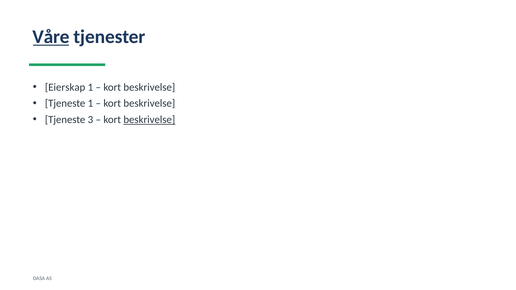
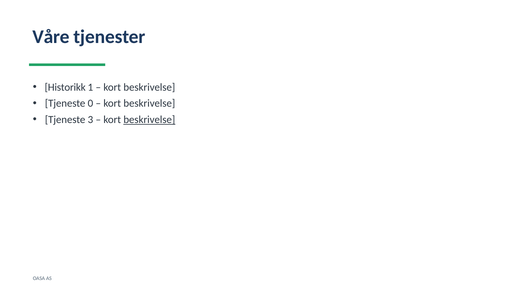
Våre underline: present -> none (51, 37)
Eierskap: Eierskap -> Historikk (65, 87)
Tjeneste 1: 1 -> 0 (90, 104)
